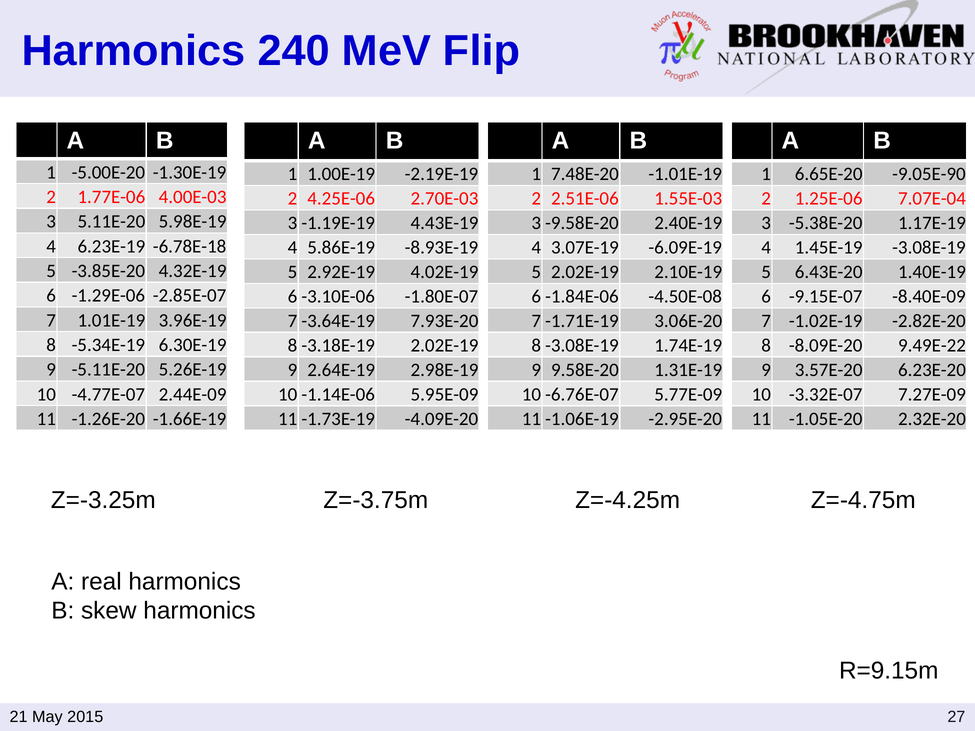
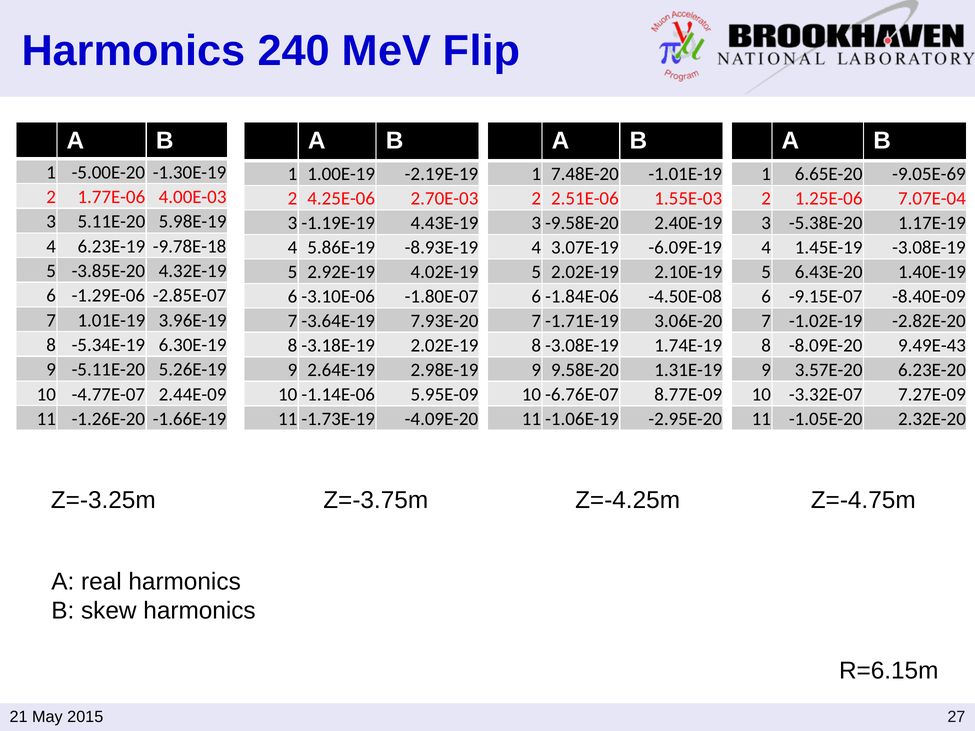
-9.05E-90: -9.05E-90 -> -9.05E-69 (929, 174)
-6.78E-18: -6.78E-18 -> -9.78E-18 (190, 246)
9.49E-22: 9.49E-22 -> 9.49E-43 (932, 346)
5.77E-09: 5.77E-09 -> 8.77E-09 (688, 395)
R=9.15m: R=9.15m -> R=6.15m (889, 671)
